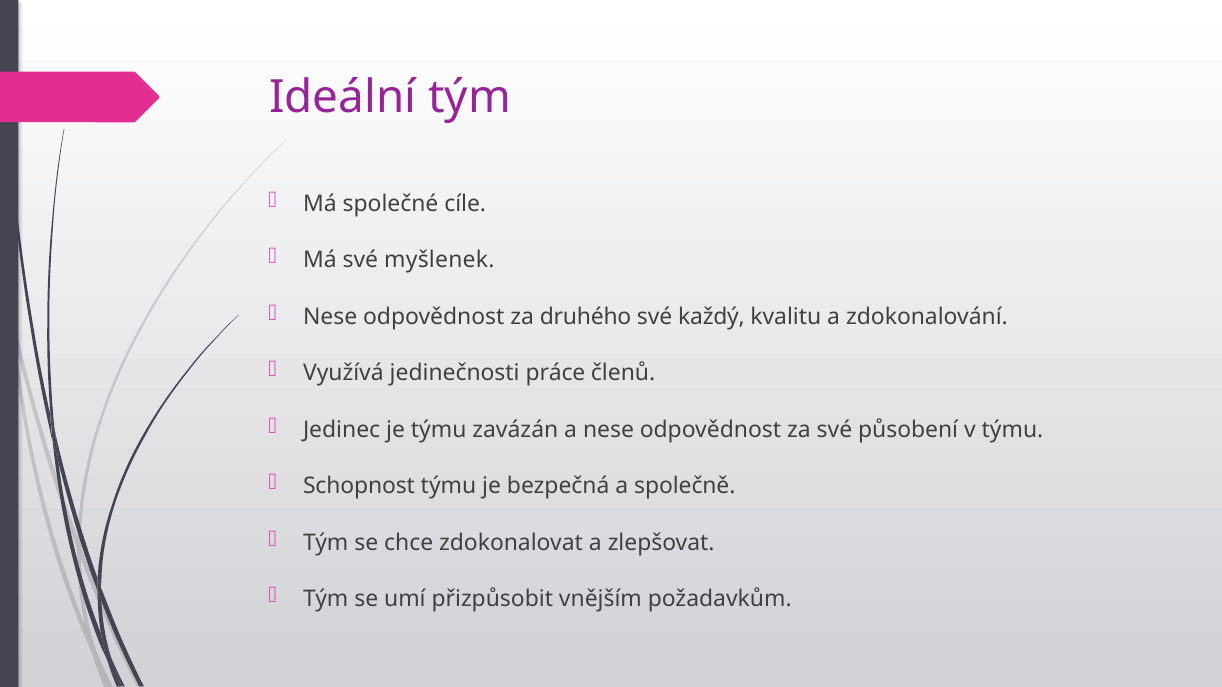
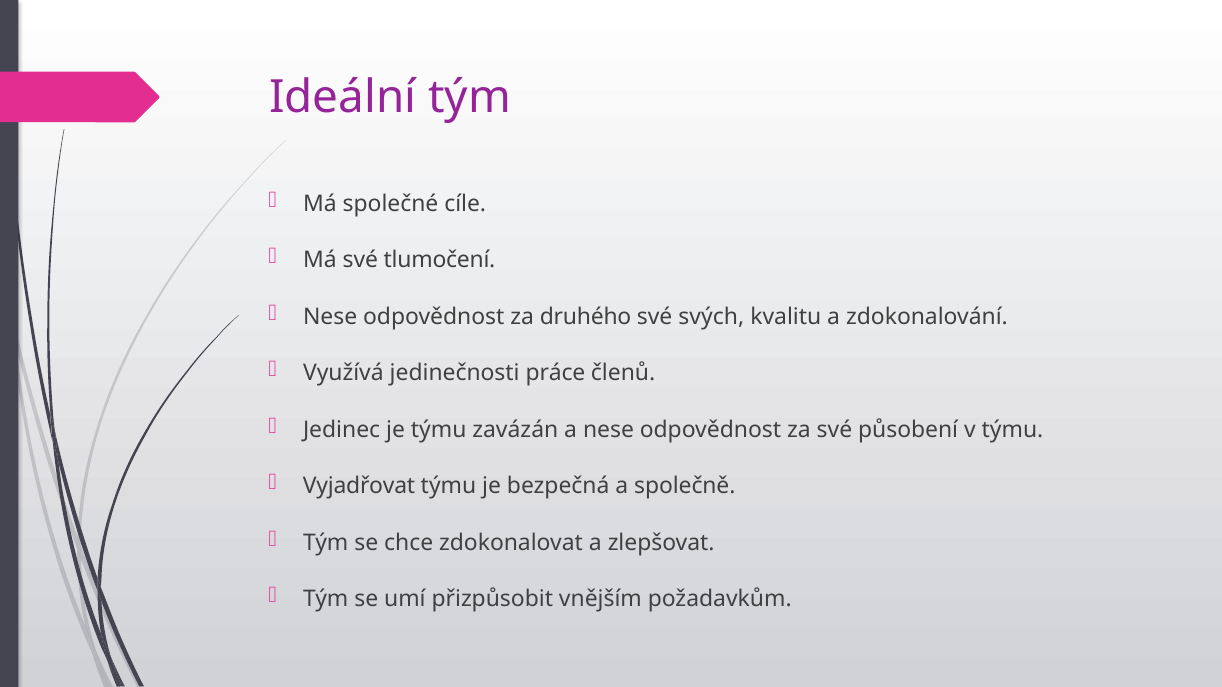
myšlenek: myšlenek -> tlumočení (440, 260)
každý: každý -> svých (711, 317)
Schopnost: Schopnost -> Vyjadřovat (359, 486)
